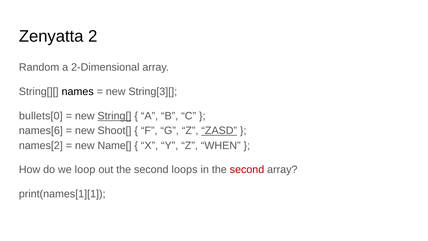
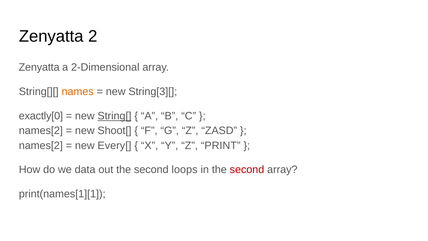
Random: Random -> Zenyatta (39, 67)
names colour: black -> orange (78, 92)
bullets[0: bullets[0 -> exactly[0 (41, 116)
names[6: names[6 -> names[2 (41, 131)
ZASD underline: present -> none (219, 131)
Name[: Name[ -> Every[ (114, 145)
WHEN: WHEN -> PRINT (221, 145)
loop: loop -> data (85, 170)
